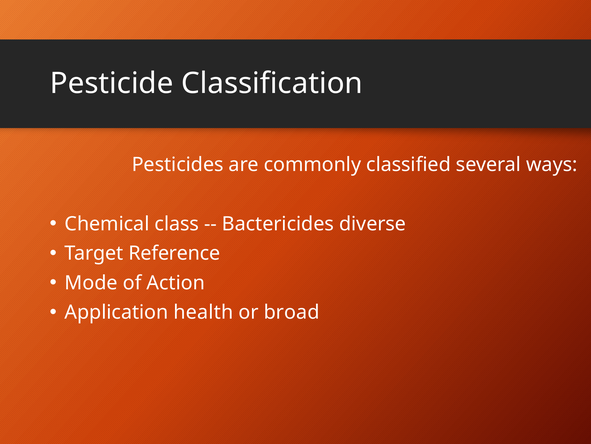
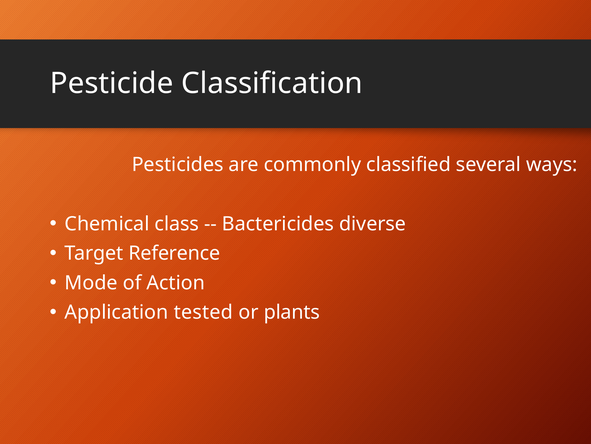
health: health -> tested (203, 312)
broad: broad -> plants (292, 312)
